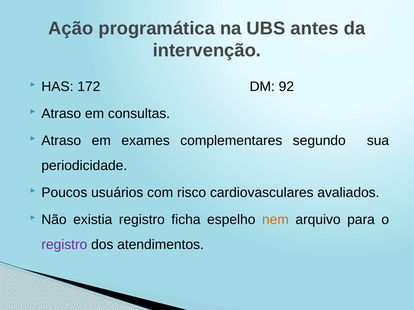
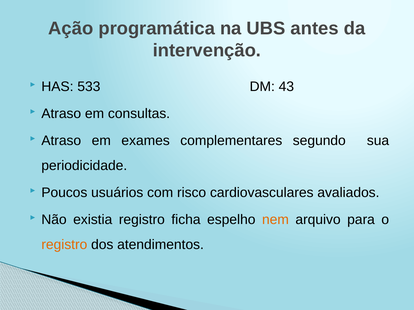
172: 172 -> 533 (89, 87)
92: 92 -> 43 (286, 87)
registro colour: purple -> orange (64, 245)
